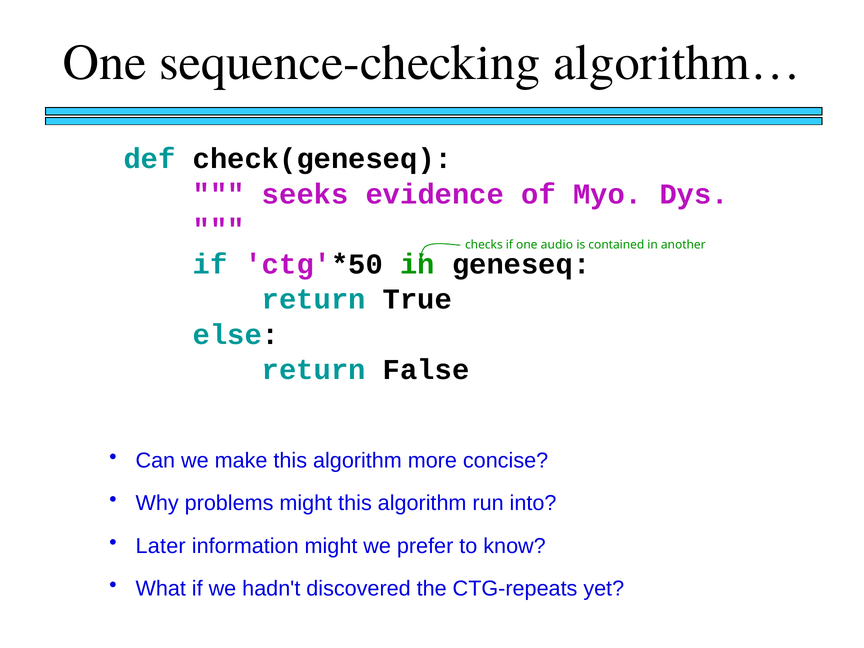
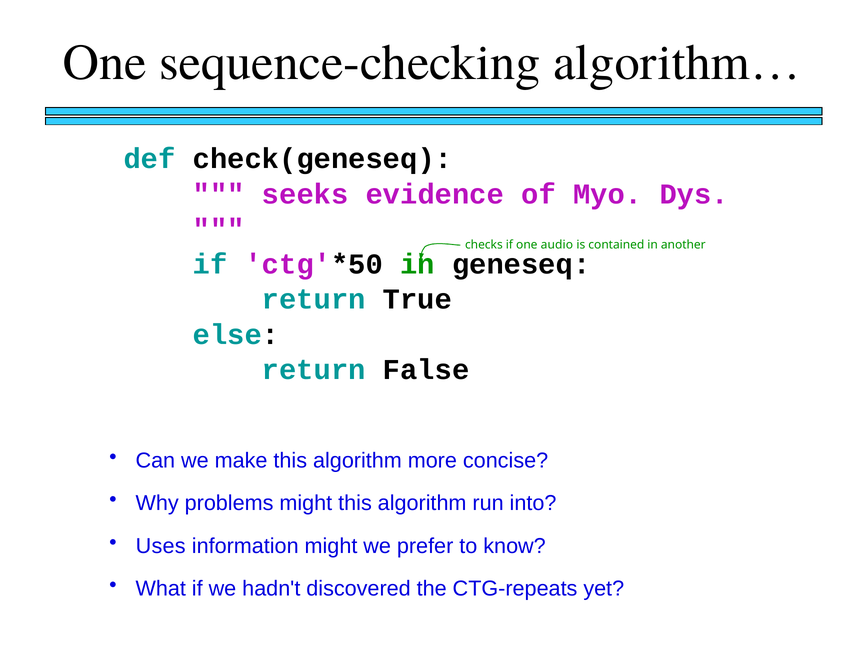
Later: Later -> Uses (161, 546)
